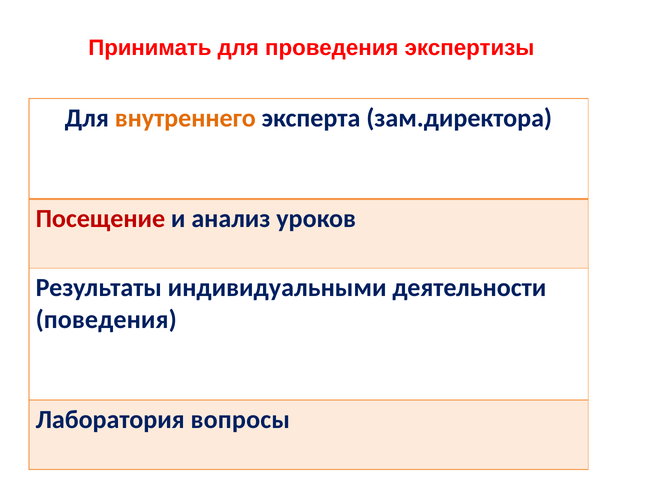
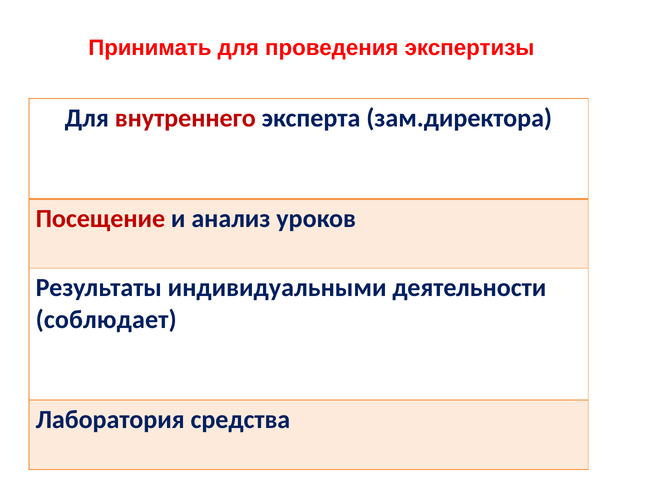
внутреннего colour: orange -> red (185, 118)
поведения: поведения -> соблюдает (106, 319)
вопросы: вопросы -> средства (240, 419)
